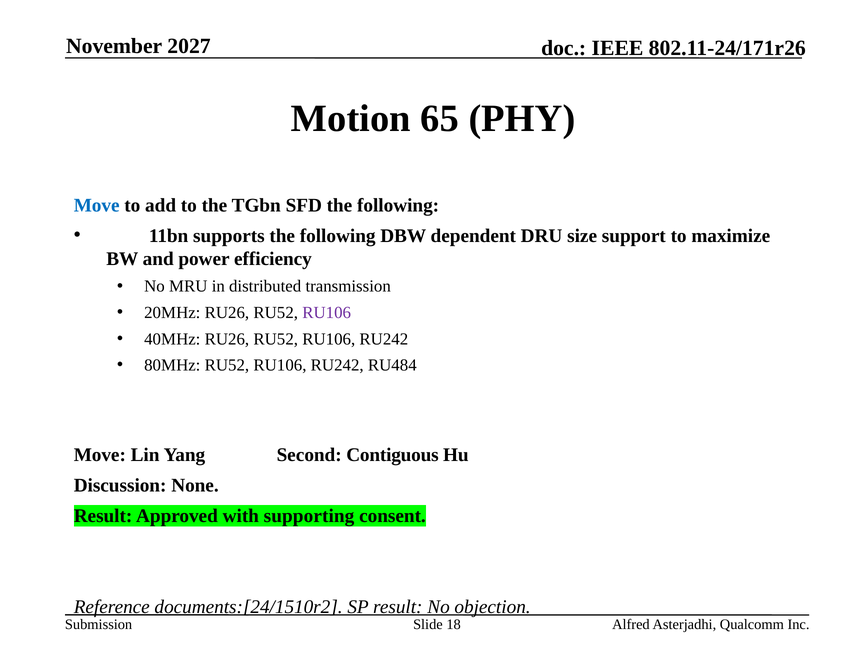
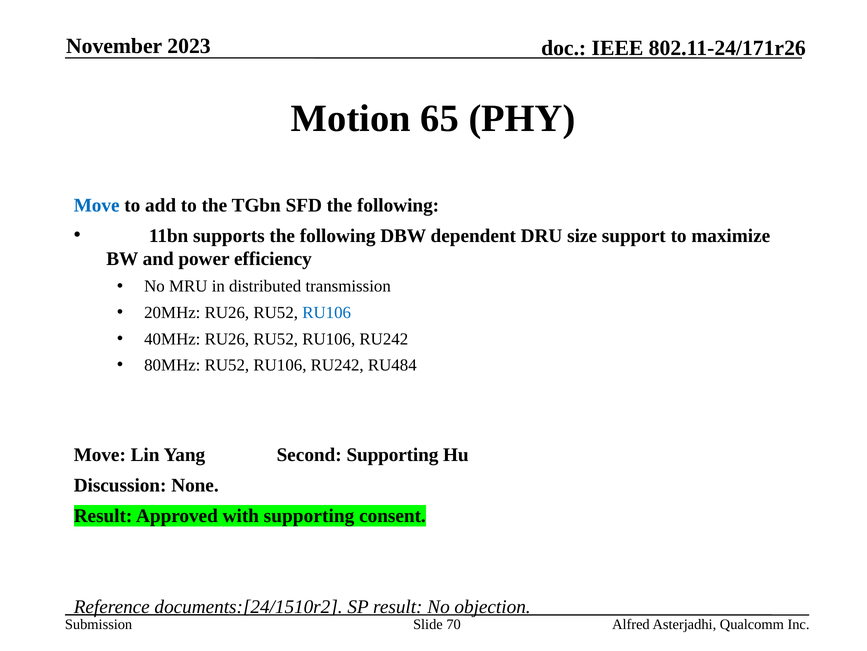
2027: 2027 -> 2023 (189, 46)
RU106 colour: purple -> blue (327, 312)
Second Contiguous: Contiguous -> Supporting (392, 455)
18: 18 -> 70 (454, 624)
